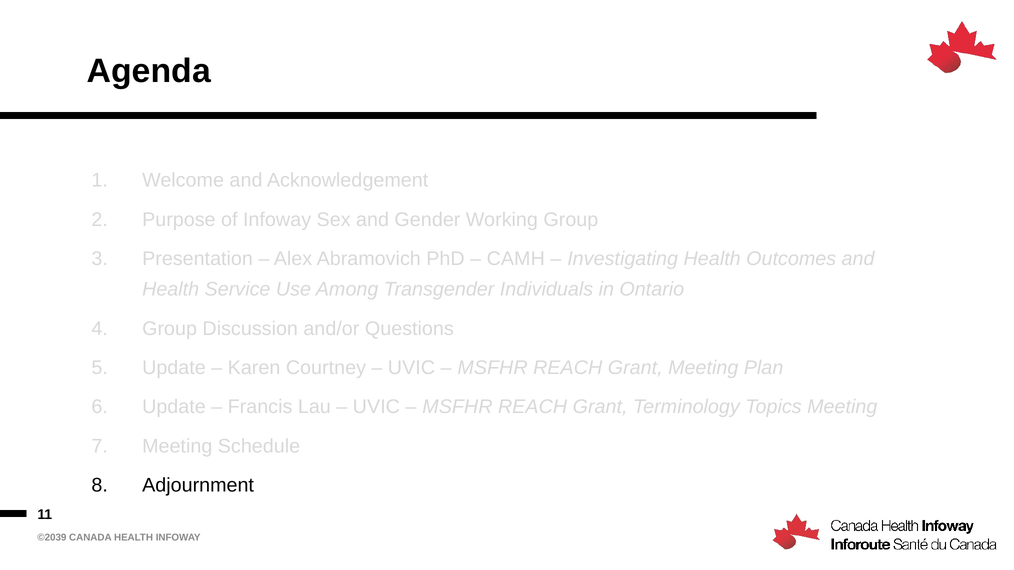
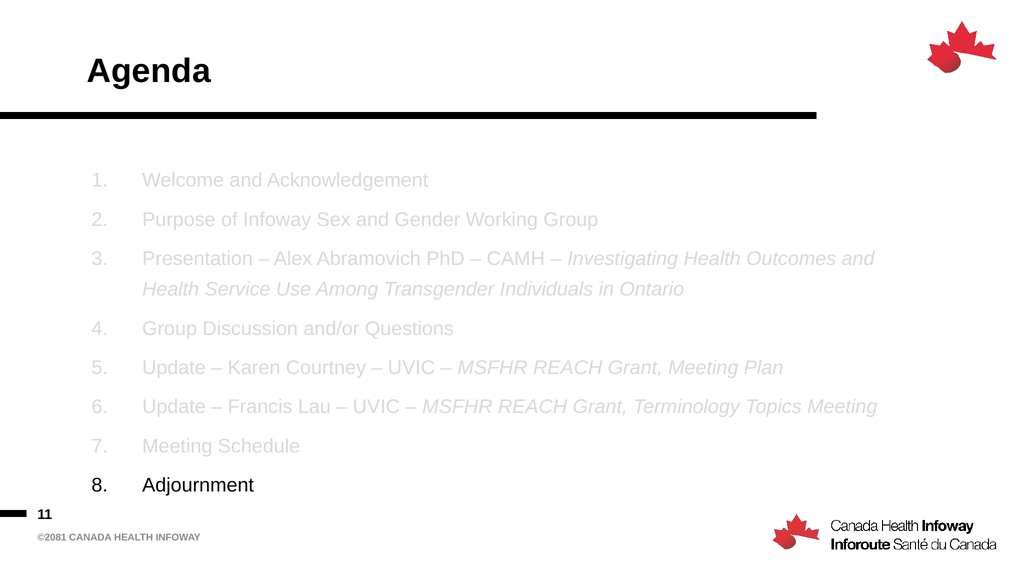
©2039: ©2039 -> ©2081 (52, 538)
